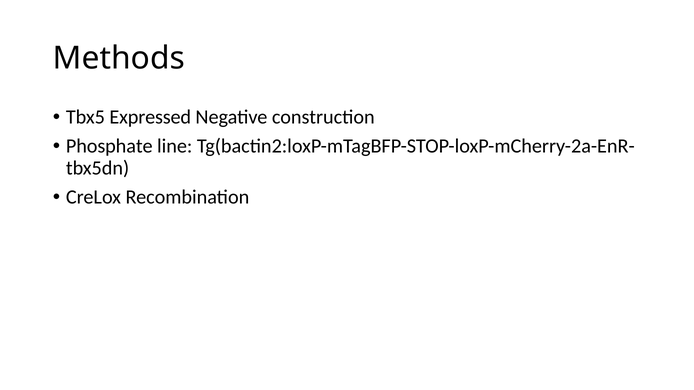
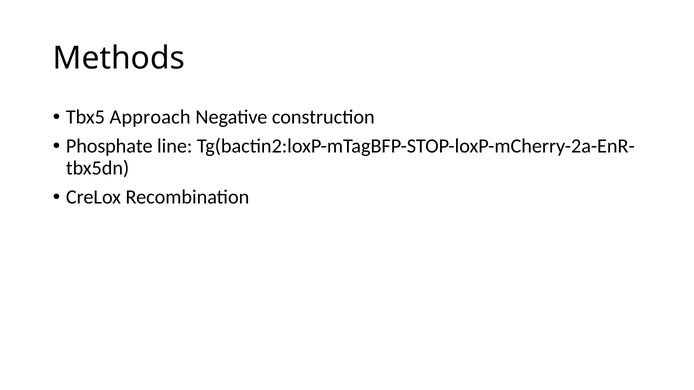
Expressed: Expressed -> Approach (150, 117)
